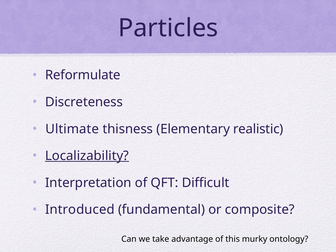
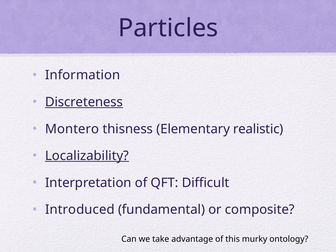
Reformulate: Reformulate -> Information (83, 75)
Discreteness underline: none -> present (84, 102)
Ultimate: Ultimate -> Montero (72, 129)
